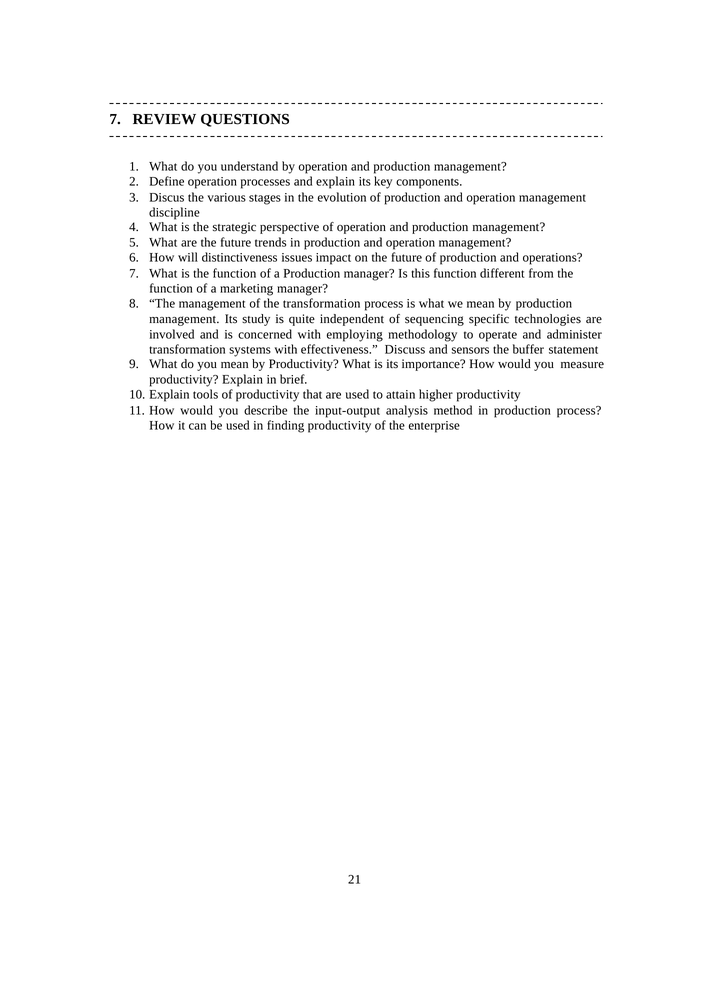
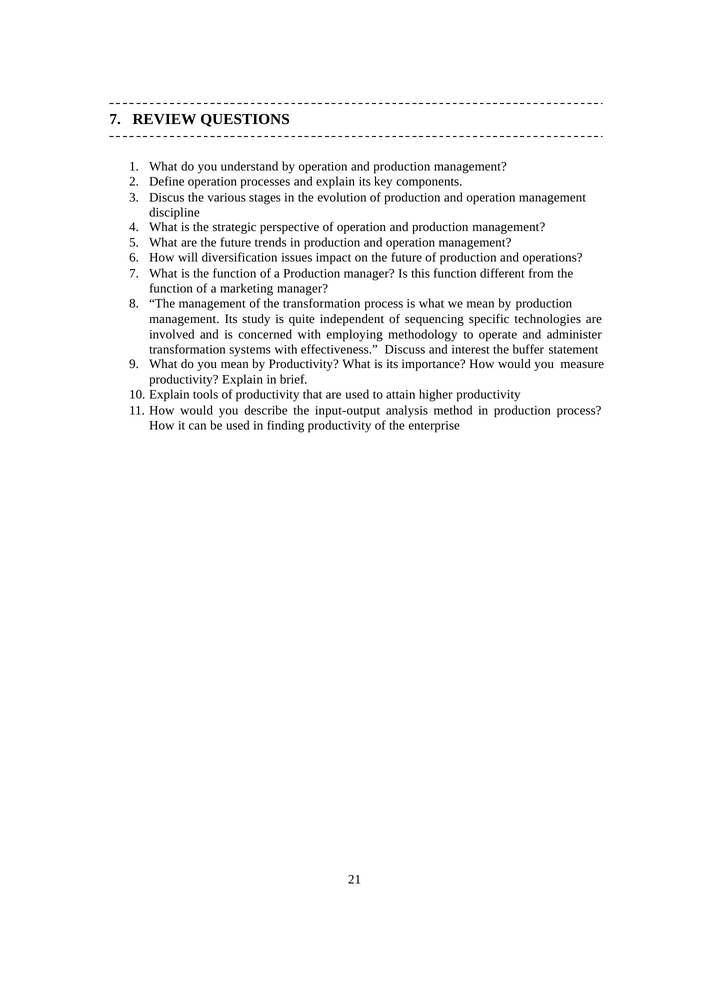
distinctiveness: distinctiveness -> diversification (240, 258)
sensors: sensors -> interest (471, 350)
